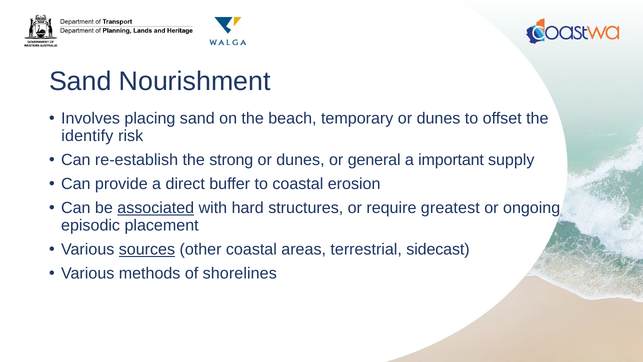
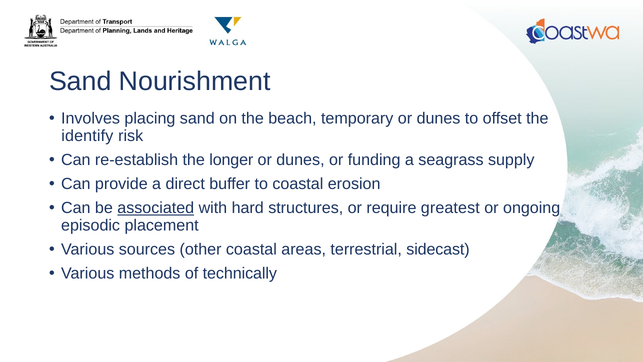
strong: strong -> longer (231, 160)
general: general -> funding (374, 160)
important: important -> seagrass (451, 160)
sources underline: present -> none (147, 249)
shorelines: shorelines -> technically (240, 273)
